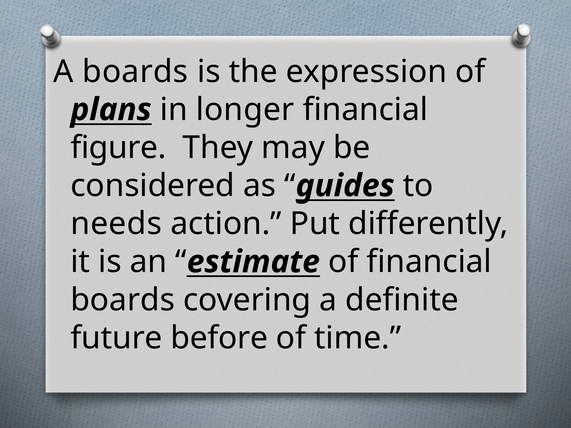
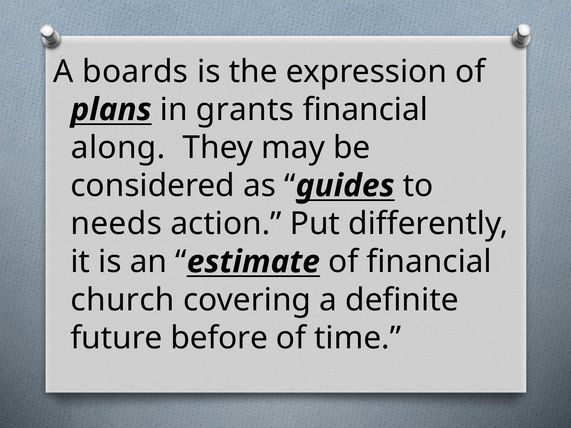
longer: longer -> grants (245, 110)
figure: figure -> along (118, 148)
boards: boards -> church (123, 300)
